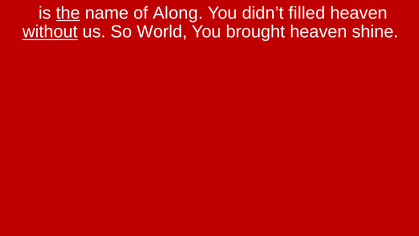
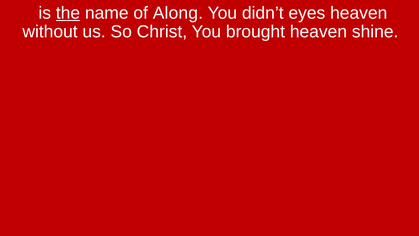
filled: filled -> eyes (307, 13)
without underline: present -> none (50, 32)
World: World -> Christ (162, 32)
